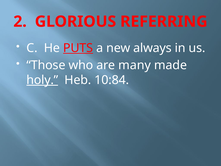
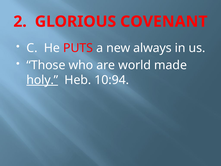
REFERRING: REFERRING -> COVENANT (164, 22)
PUTS underline: present -> none (78, 48)
many: many -> world (135, 65)
10:84: 10:84 -> 10:94 (112, 80)
